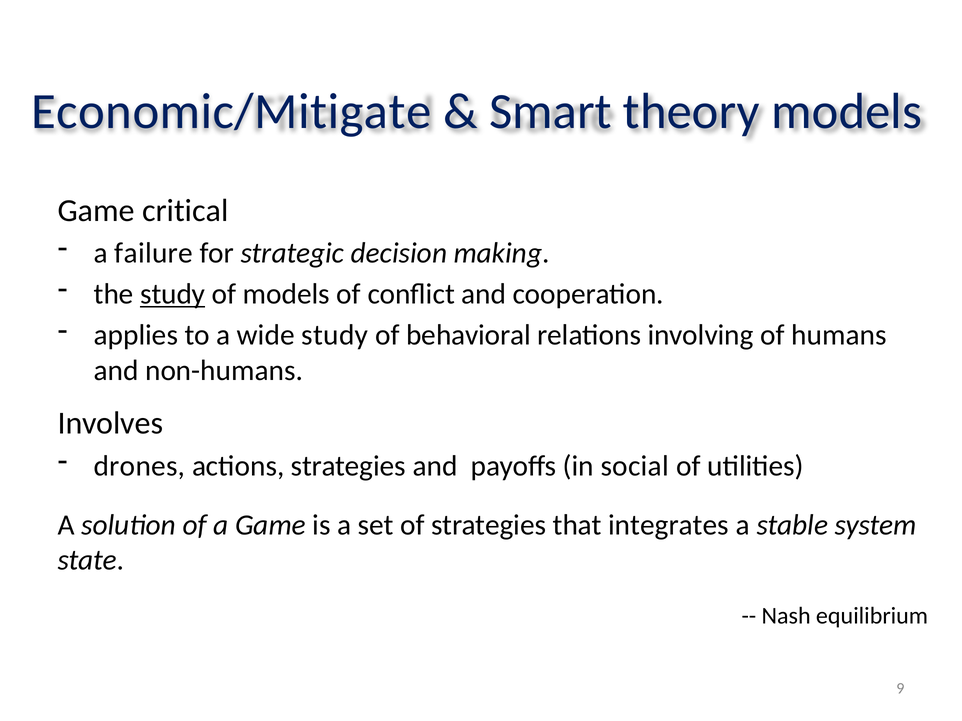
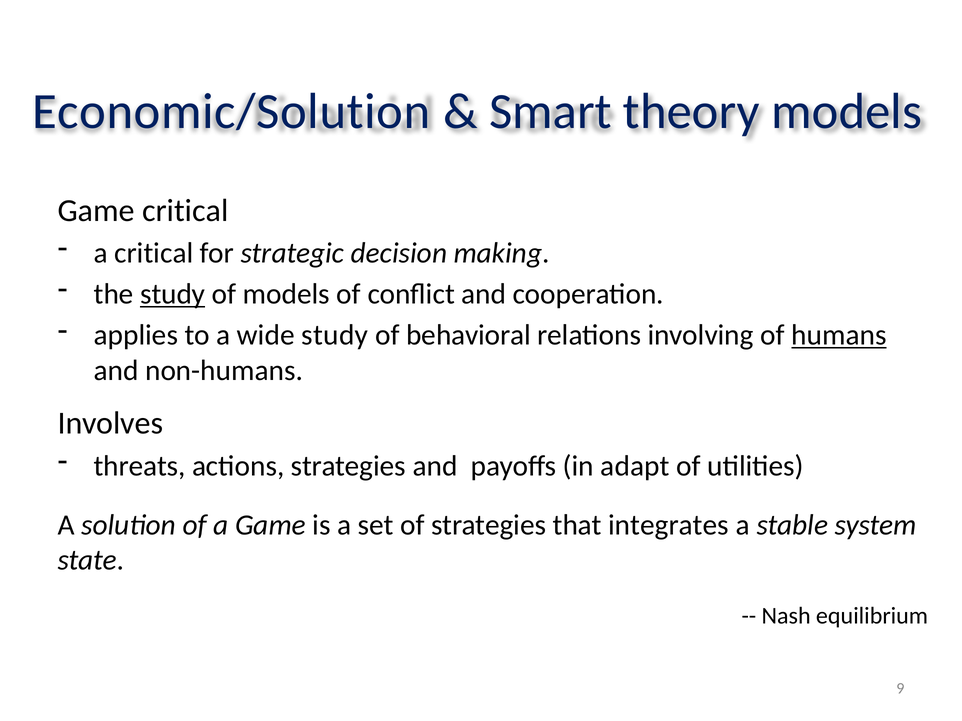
Economic/Mitigate: Economic/Mitigate -> Economic/Solution (231, 112)
a failure: failure -> critical (154, 253)
humans underline: none -> present (839, 335)
drones: drones -> threats (140, 466)
social: social -> adapt (635, 466)
